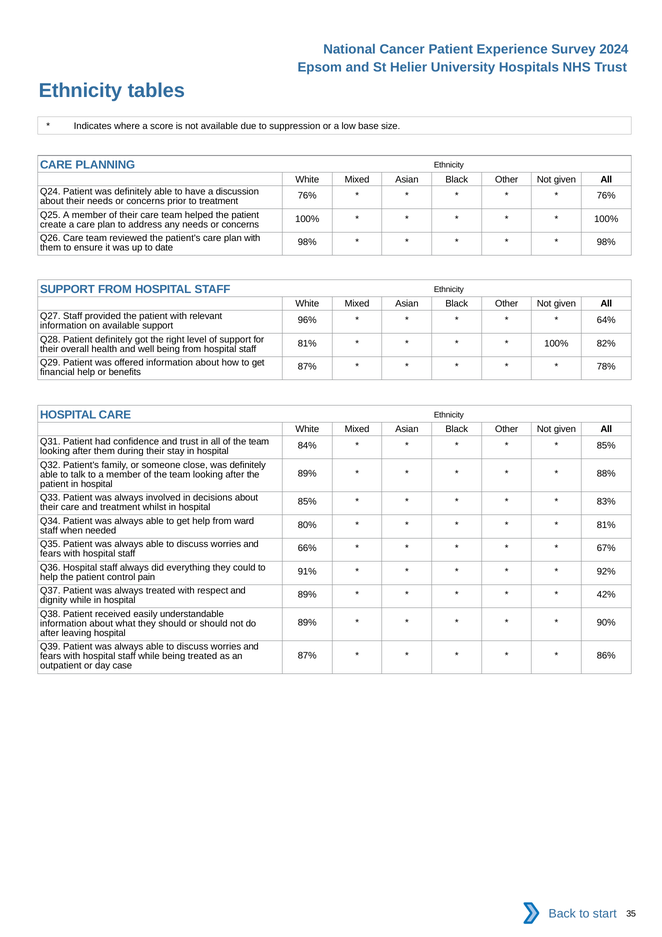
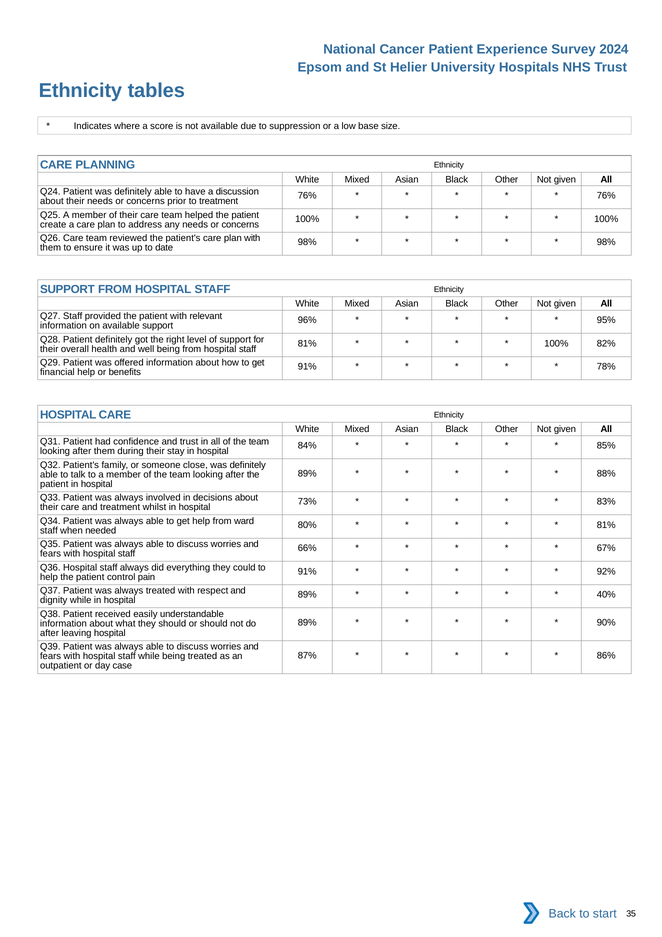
64%: 64% -> 95% (606, 320)
87%: 87% -> 91% (307, 367)
85%: 85% -> 73% (307, 502)
42%: 42% -> 40% (606, 595)
